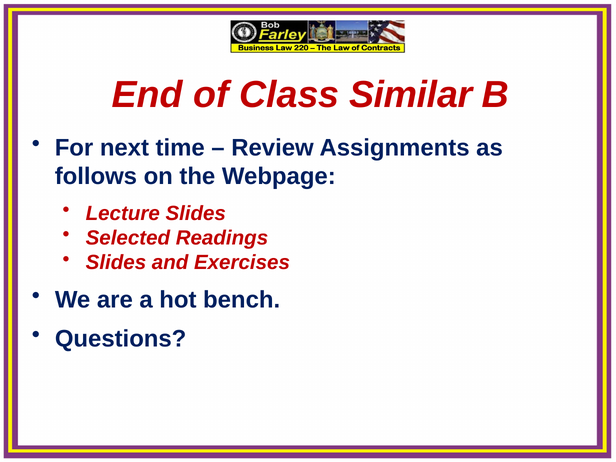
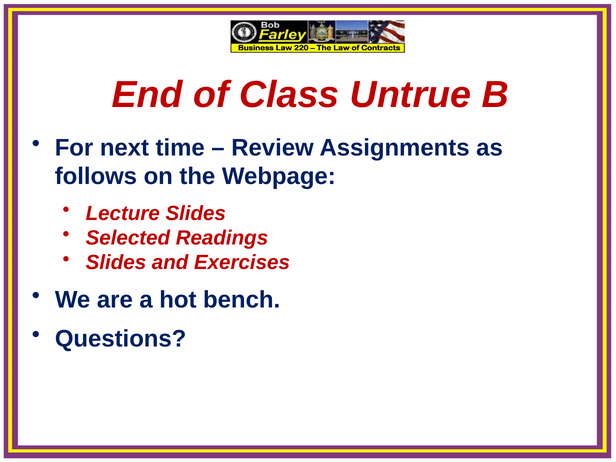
Similar: Similar -> Untrue (410, 95)
